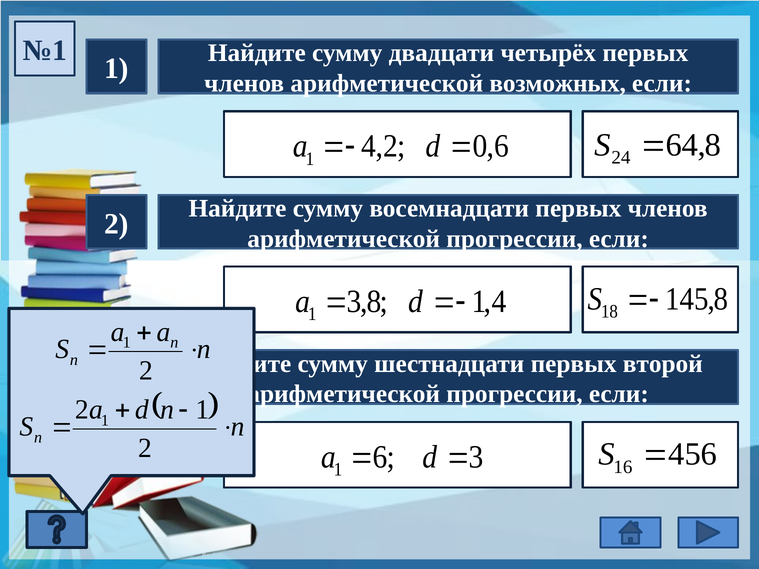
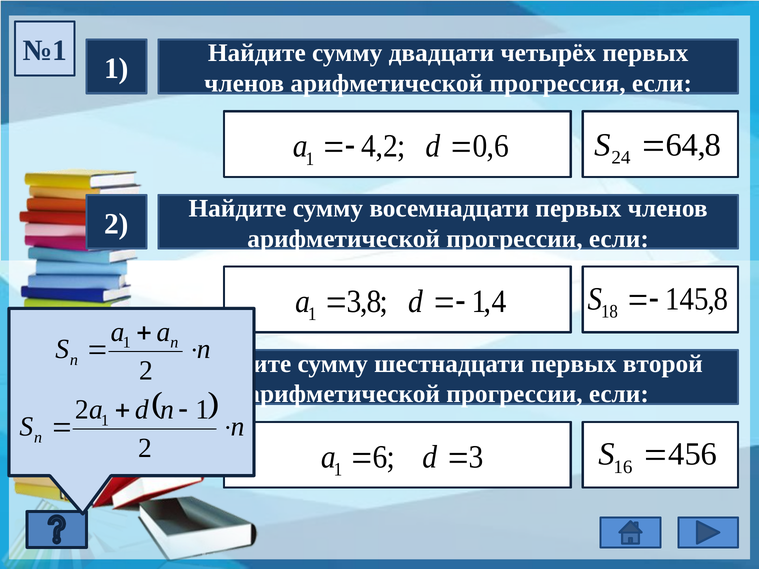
возможных: возможных -> прогрессия (557, 83)
